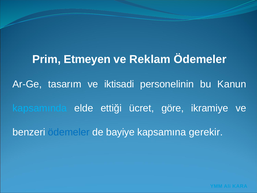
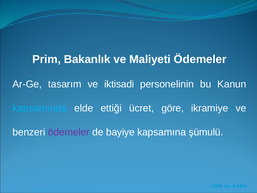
Etmeyen: Etmeyen -> Bakanlık (87, 59)
Reklam: Reklam -> Maliyeti (150, 59)
ödemeler colour: blue -> purple (69, 132)
gerekir: gerekir -> şümulü (206, 132)
